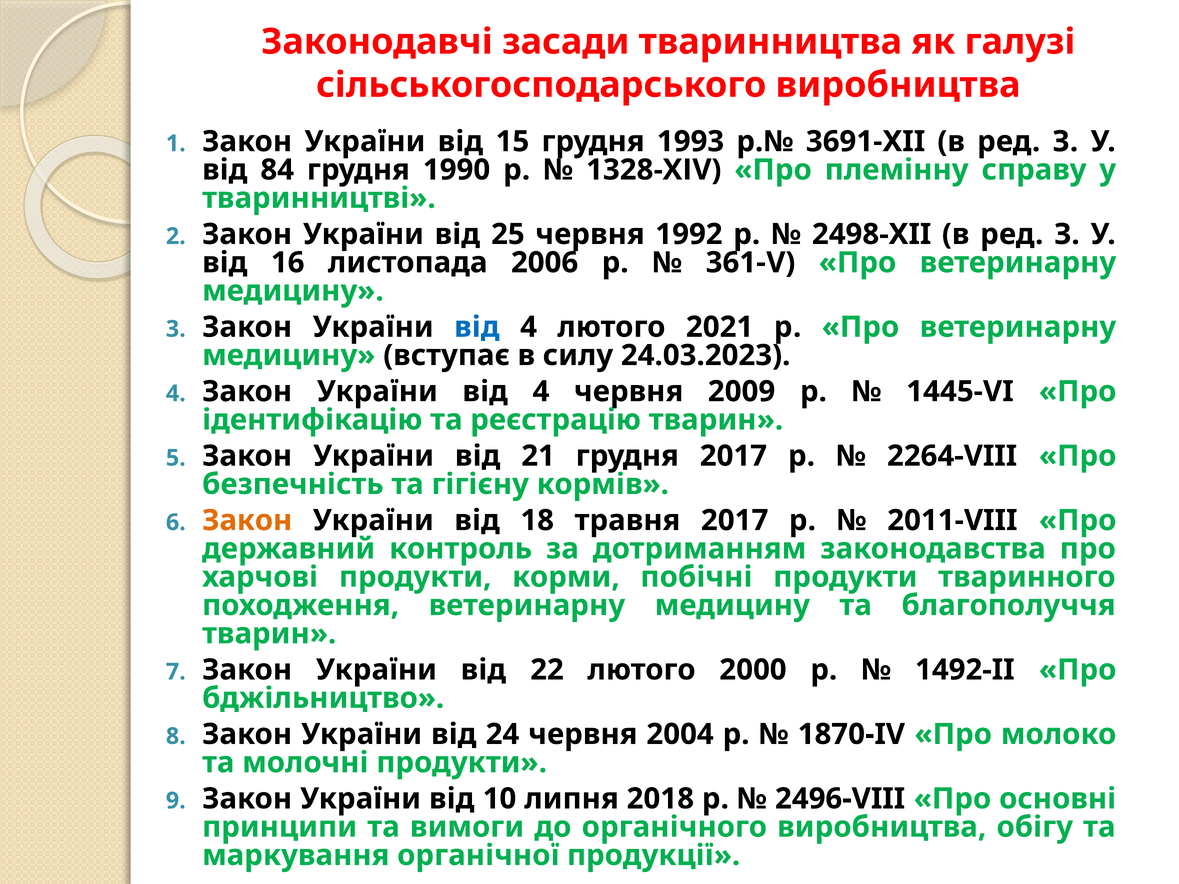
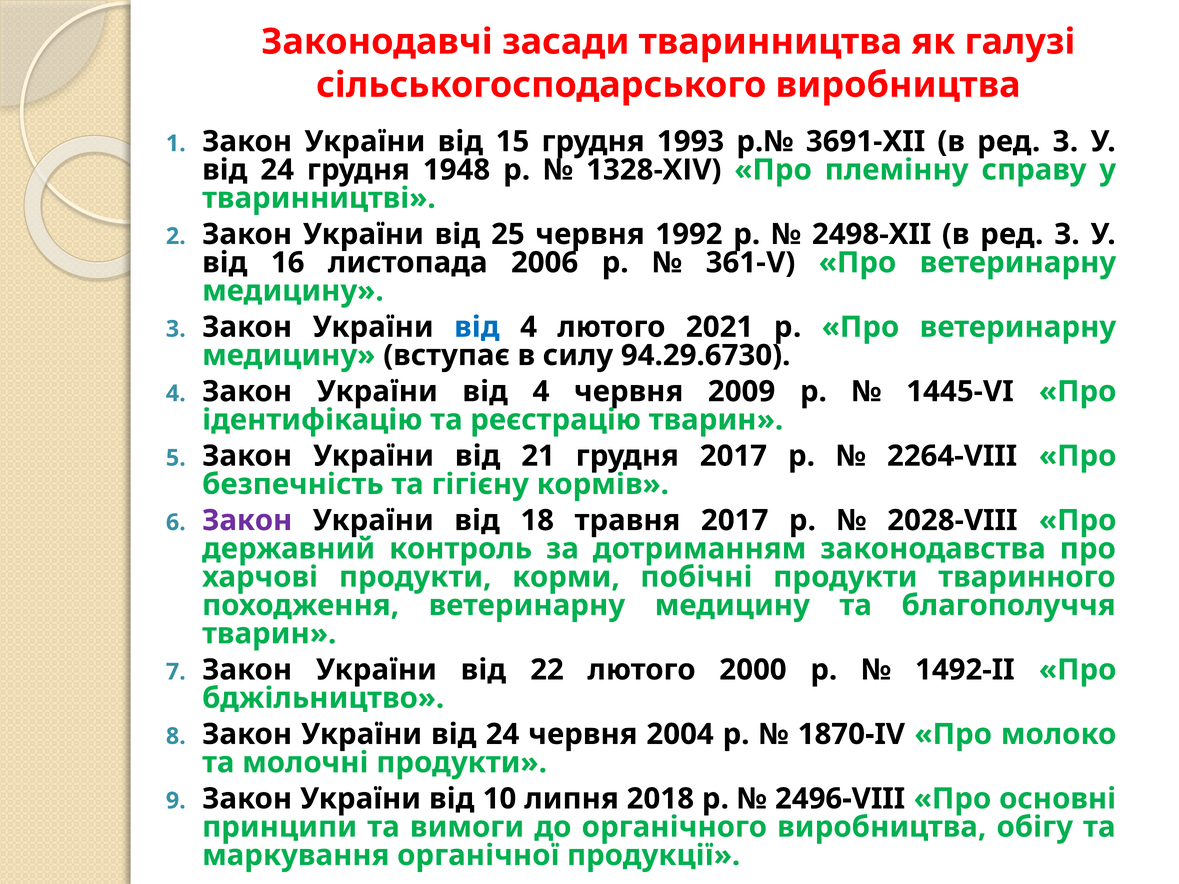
84: 84 -> 24 (277, 170)
1990: 1990 -> 1948 (457, 170)
24.03.2023: 24.03.2023 -> 94.29.6730 (706, 355)
Закон colour: orange -> purple (247, 521)
2011-VIII: 2011-VIII -> 2028-VIII (952, 521)
